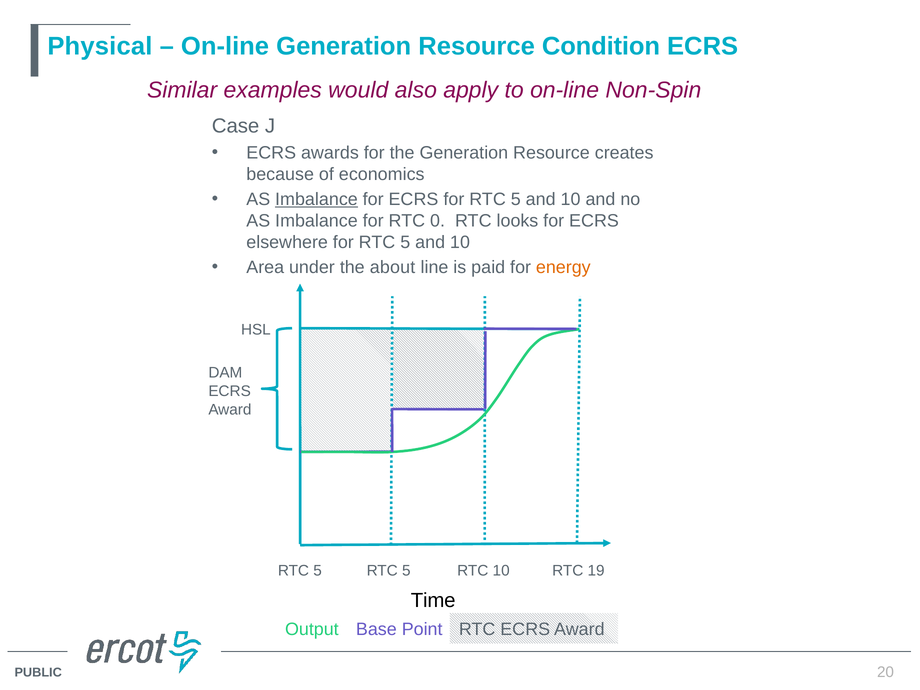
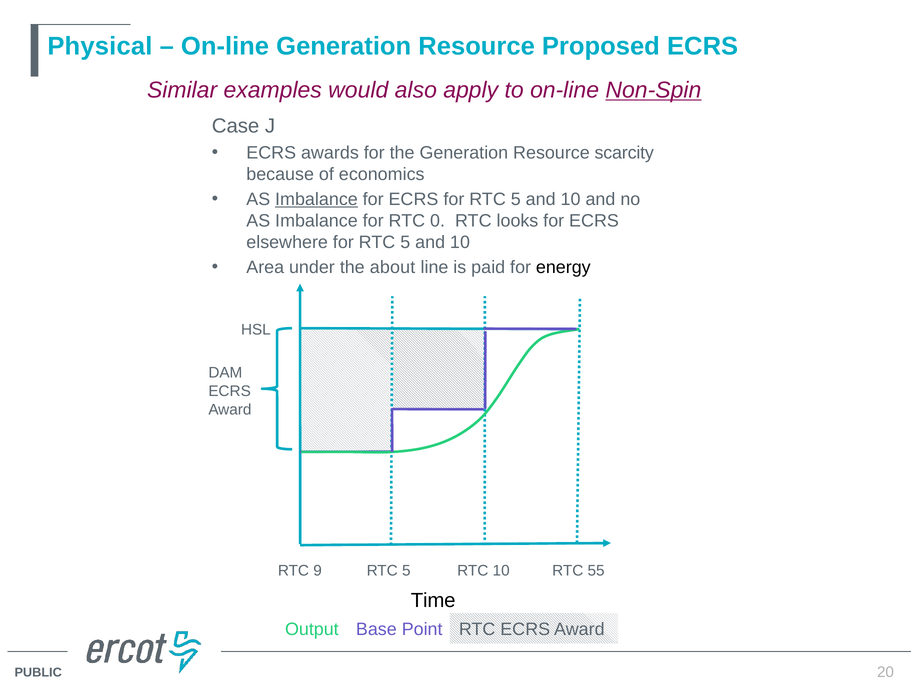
Condition: Condition -> Proposed (601, 46)
Non-Spin underline: none -> present (653, 90)
creates: creates -> scarcity (624, 153)
energy colour: orange -> black (563, 267)
5: 5 -> 9 (318, 571)
19: 19 -> 55 (596, 571)
